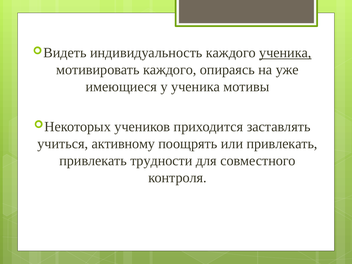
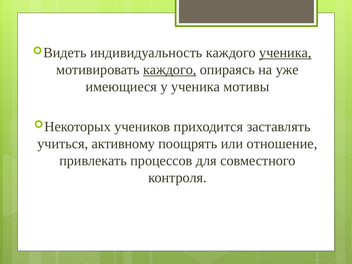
каждого underline: none -> present (170, 70)
или привлекать: привлекать -> отношение (282, 144)
трудности: трудности -> процессов (161, 161)
